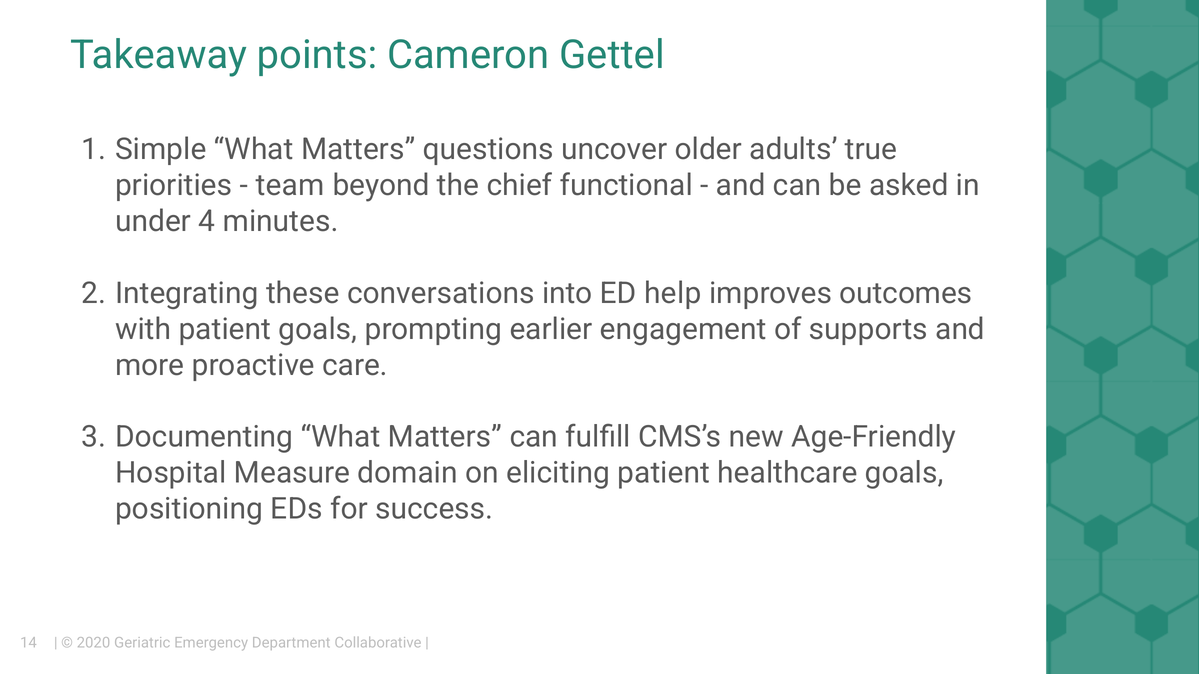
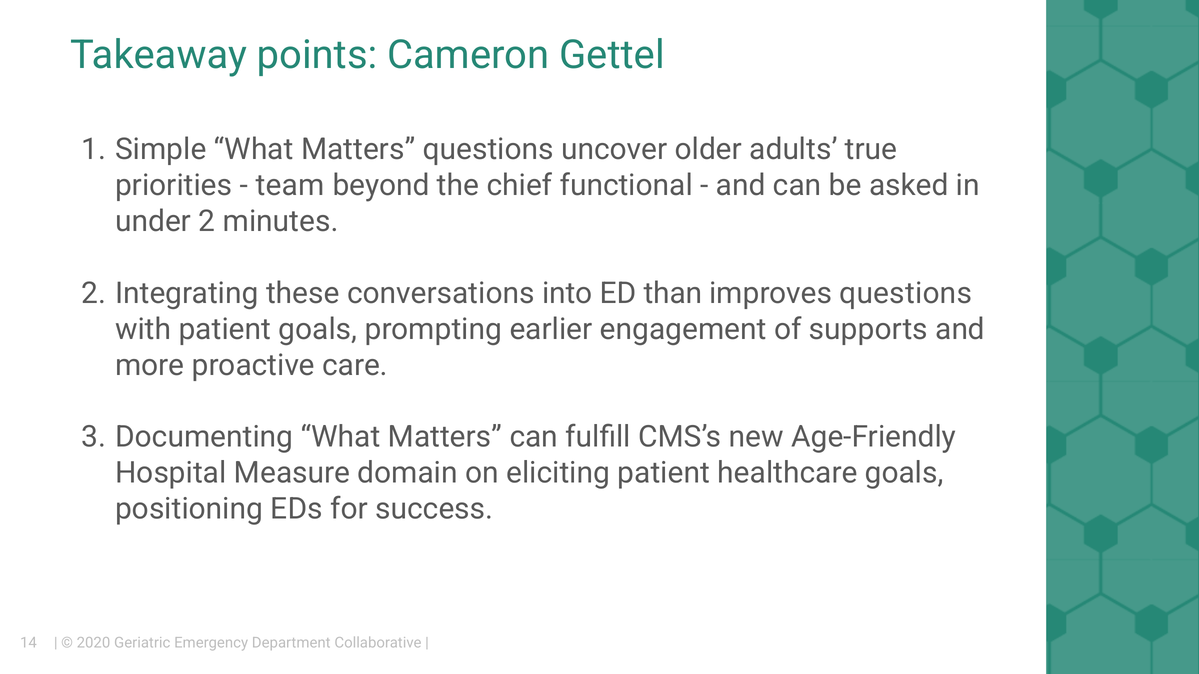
under 4: 4 -> 2 (207, 222)
help: help -> than (673, 293)
improves outcomes: outcomes -> questions (906, 293)
